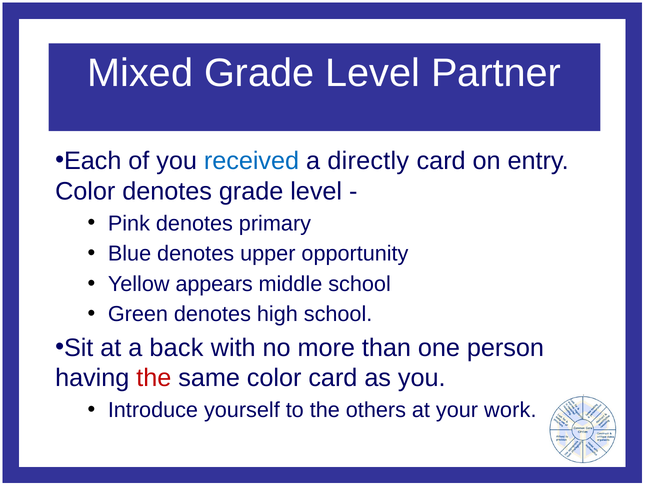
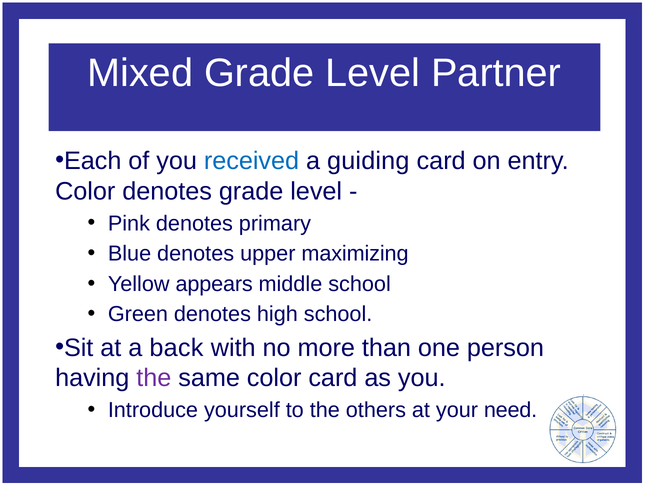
directly: directly -> guiding (368, 161)
opportunity: opportunity -> maximizing (355, 254)
the colour: red -> purple (154, 378)
work: work -> need (511, 410)
